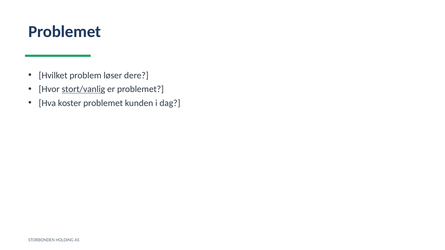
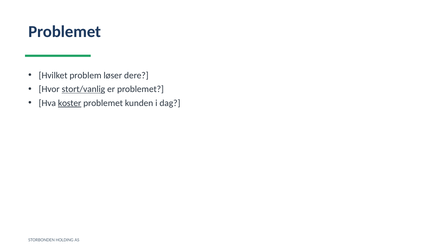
koster underline: none -> present (70, 103)
